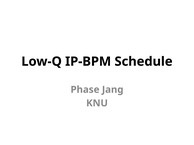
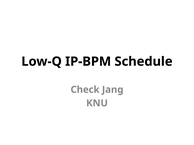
Phase: Phase -> Check (85, 90)
